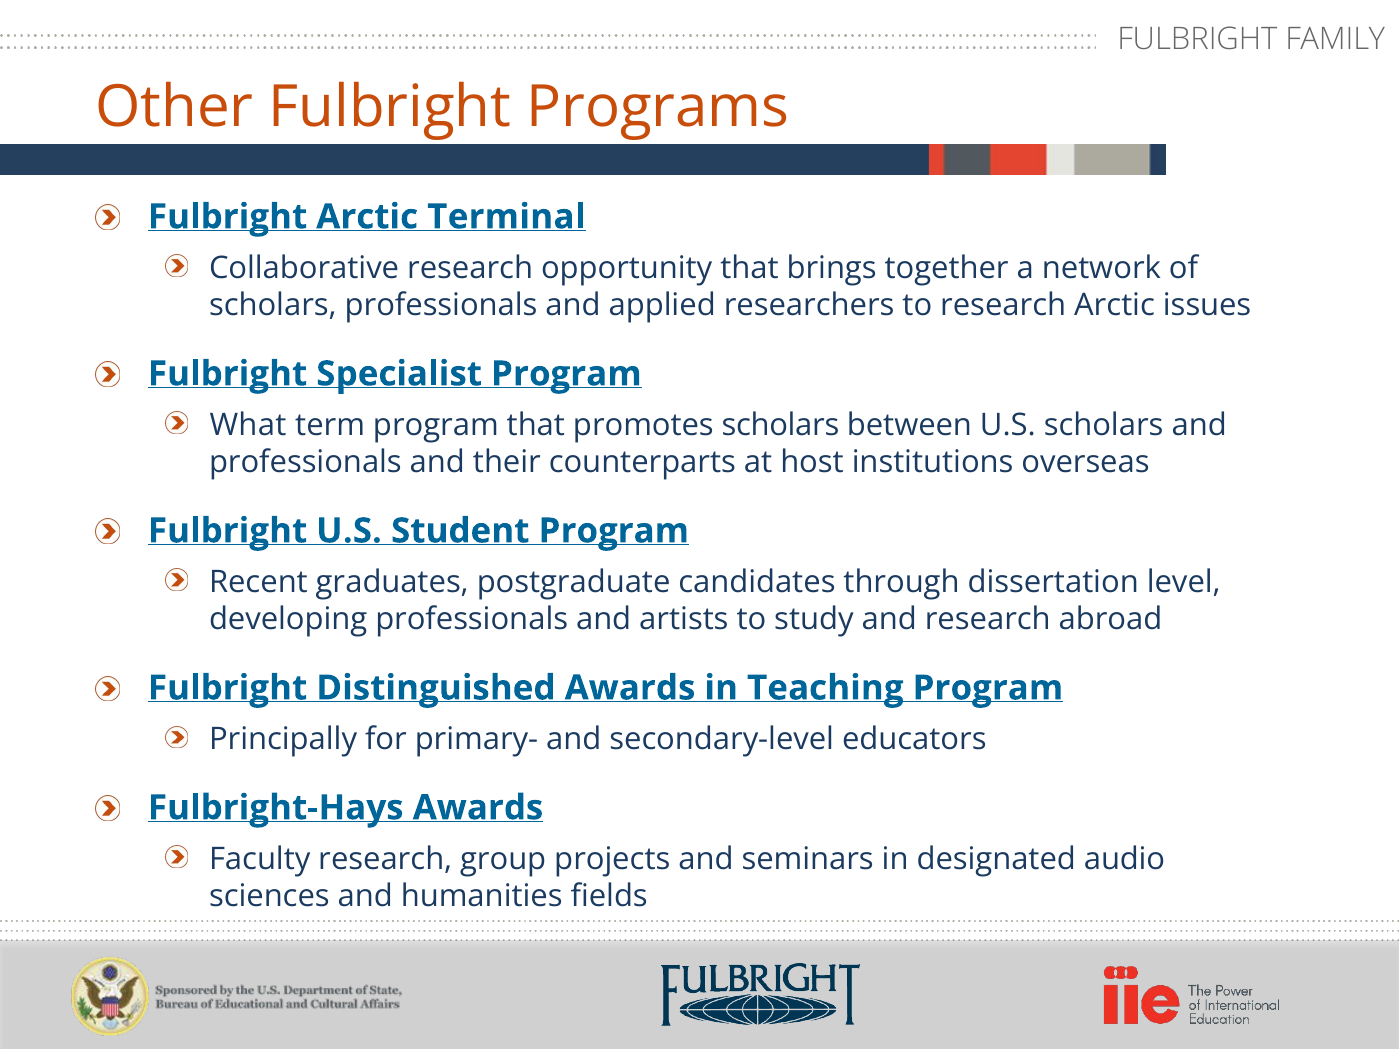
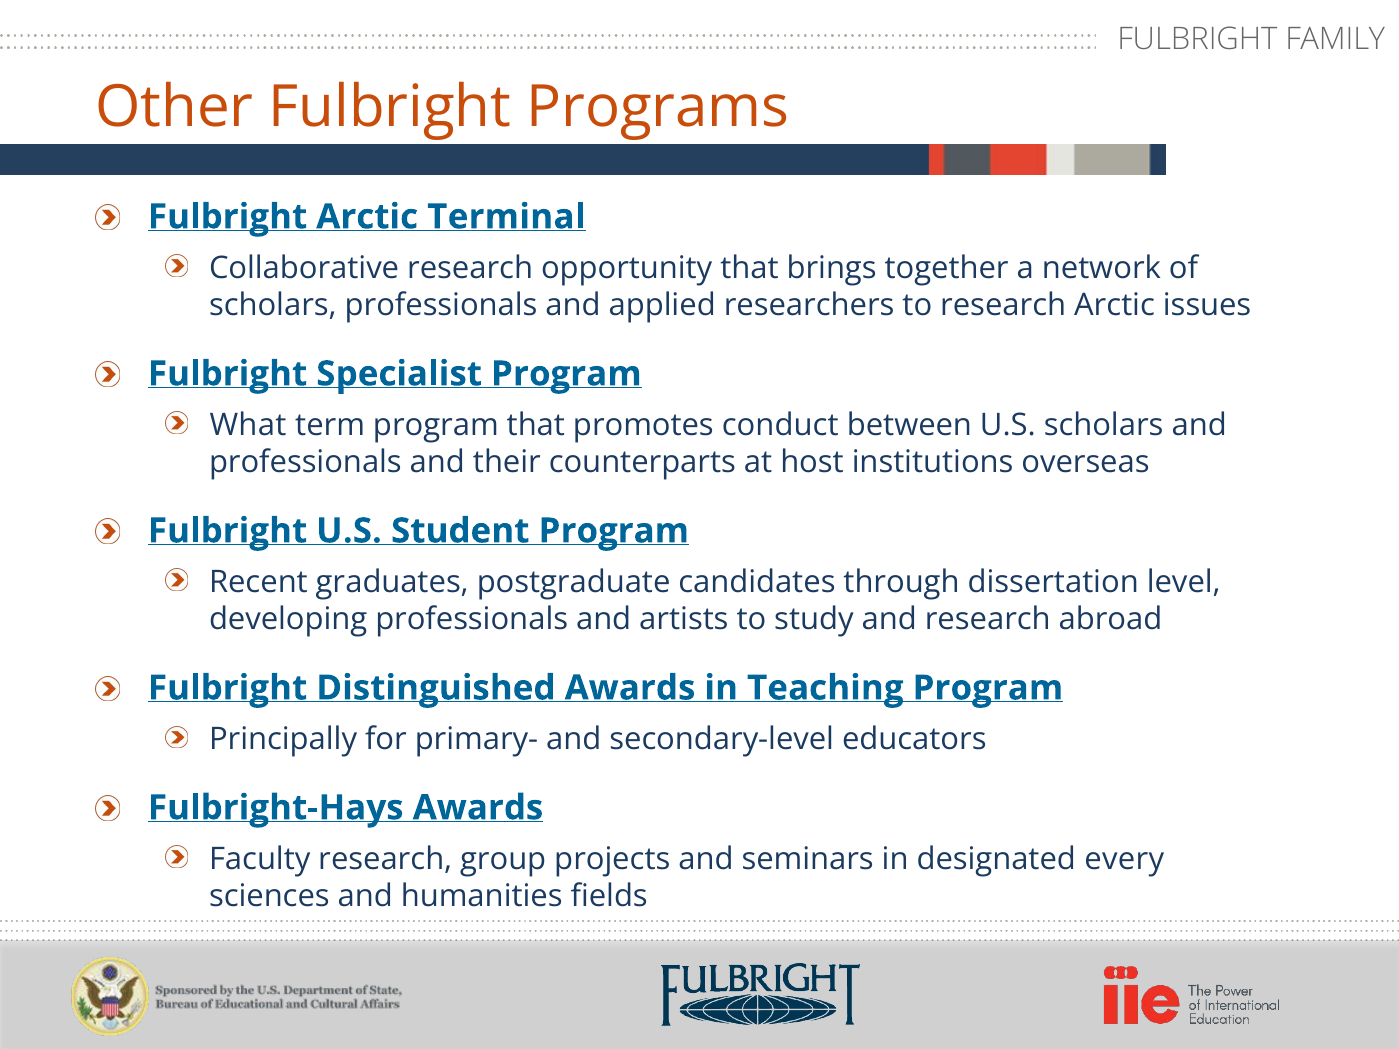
promotes scholars: scholars -> conduct (780, 425)
audio: audio -> every (1124, 859)
